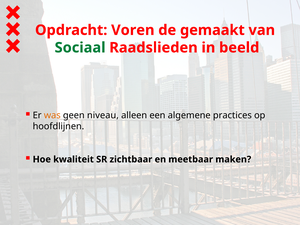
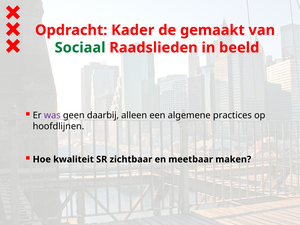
Voren: Voren -> Kader (133, 30)
was colour: orange -> purple (52, 115)
niveau: niveau -> daarbij (103, 115)
